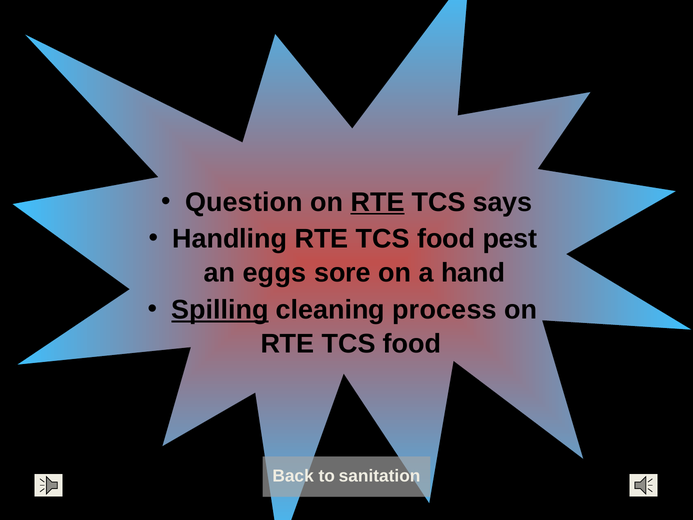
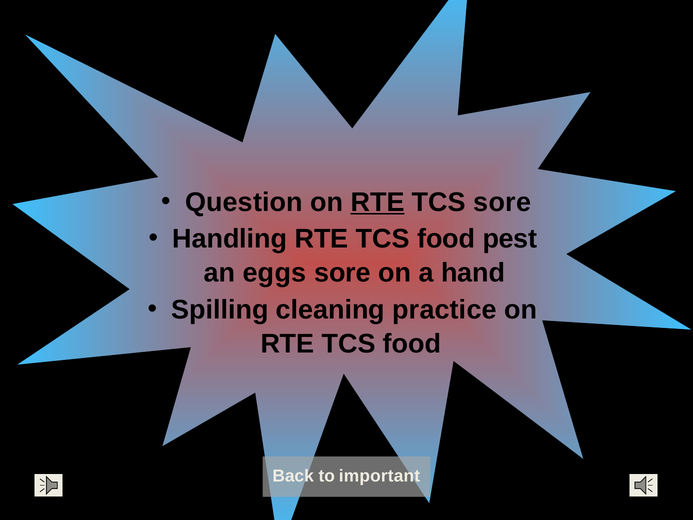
TCS says: says -> sore (502, 202)
Spilling underline: present -> none (220, 310)
process: process -> practice (445, 310)
sanitation: sanitation -> important (379, 476)
